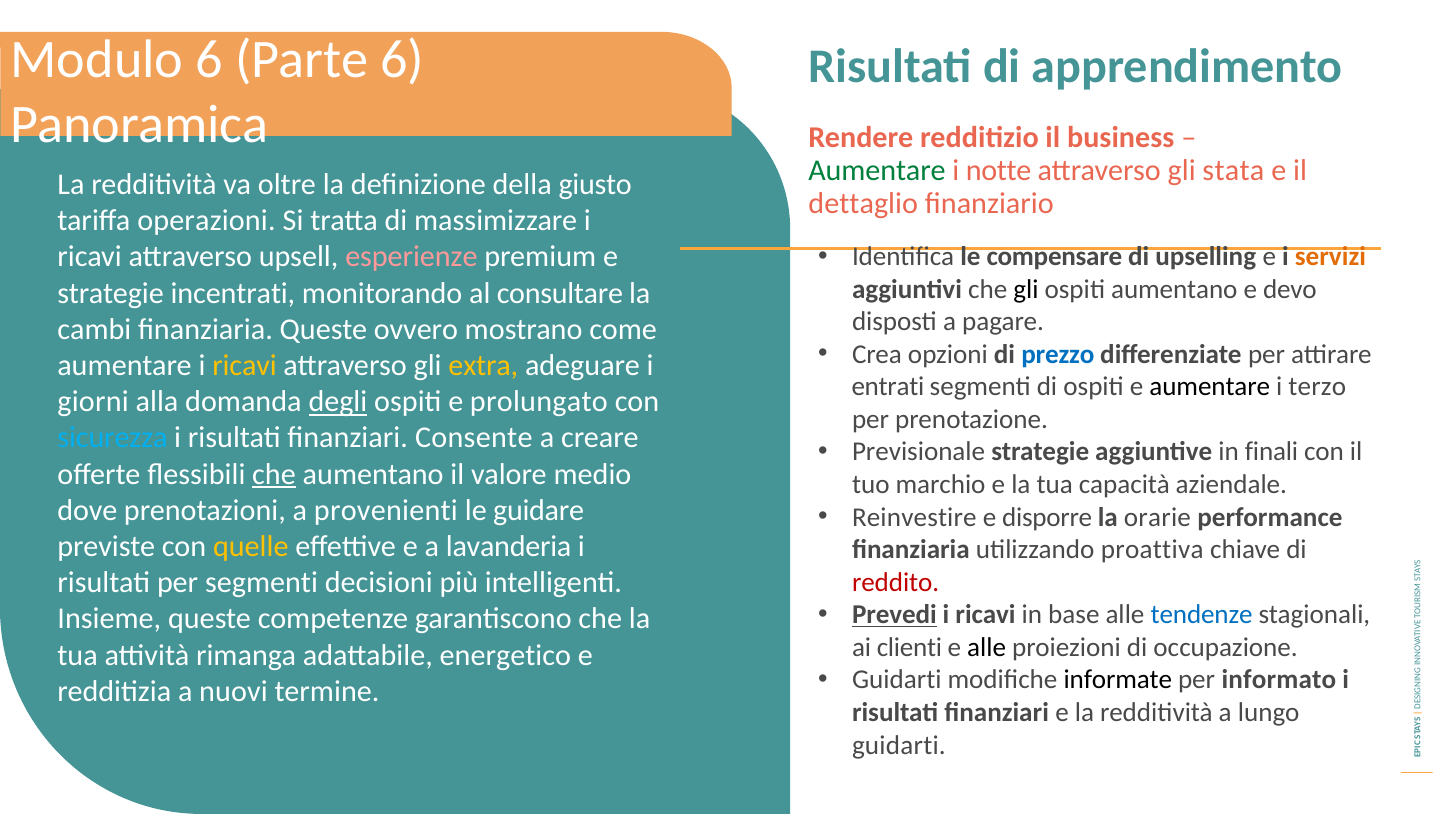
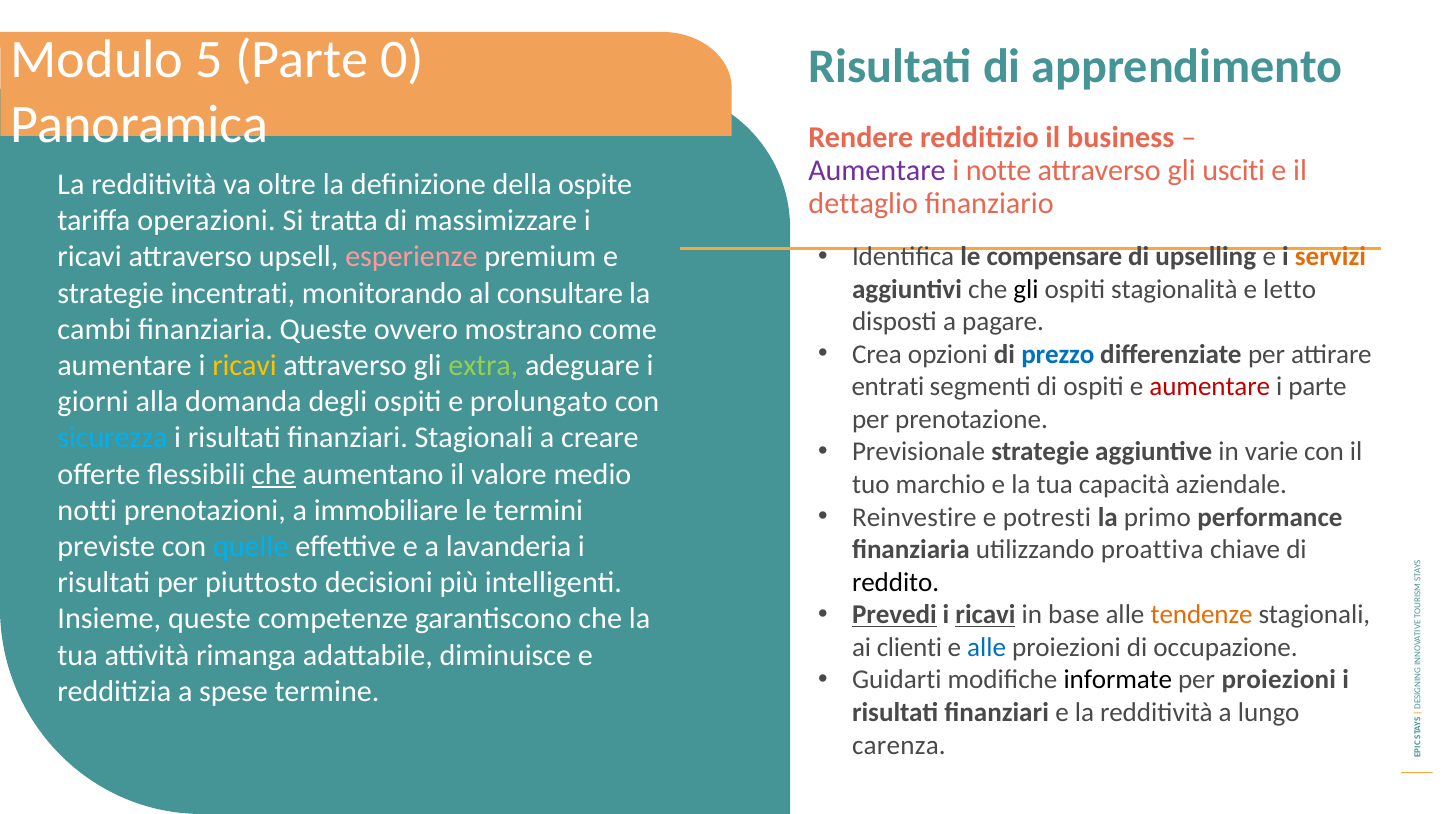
Modulo 6: 6 -> 5 (209, 59)
Parte 6: 6 -> 0 (402, 59)
Aumentare colour: green -> purple (877, 170)
stata: stata -> usciti (1234, 170)
giusto: giusto -> ospite (595, 184)
ospiti aumentano: aumentano -> stagionalità (1174, 289)
devo: devo -> letto (1290, 289)
extra colour: yellow -> light green (483, 365)
aumentare colour: black -> red (1210, 387)
i terzo: terzo -> parte (1318, 387)
degli underline: present -> none (338, 401)
finanziari Consente: Consente -> Stagionali (474, 438)
finali: finali -> varie (1272, 452)
dove: dove -> notti (87, 510)
provenienti: provenienti -> immobiliare (386, 510)
guidare: guidare -> termini (538, 510)
disporre: disporre -> potresti (1047, 517)
orarie: orarie -> primo (1157, 517)
quelle colour: yellow -> light blue (251, 546)
per segmenti: segmenti -> piuttosto (261, 582)
reddito colour: red -> black (896, 582)
ricavi underline: none -> present (985, 614)
tendenze colour: blue -> orange (1202, 614)
alle colour: black -> blue (987, 647)
energetico: energetico -> diminuisce (505, 655)
per informato: informato -> proiezioni (1279, 679)
nuovi: nuovi -> spese (234, 691)
guidarti: guidarti -> carenza (899, 744)
